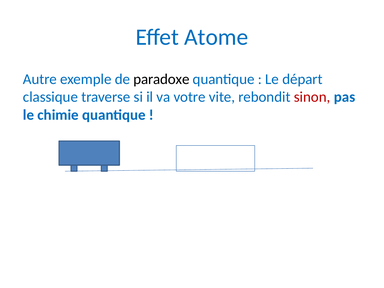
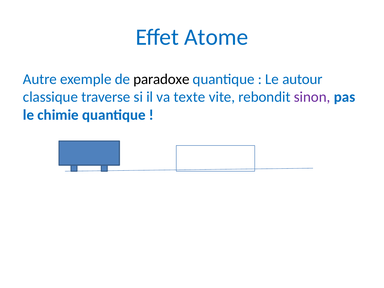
départ: départ -> autour (302, 79)
votre: votre -> texte (189, 97)
sinon colour: red -> purple (312, 97)
